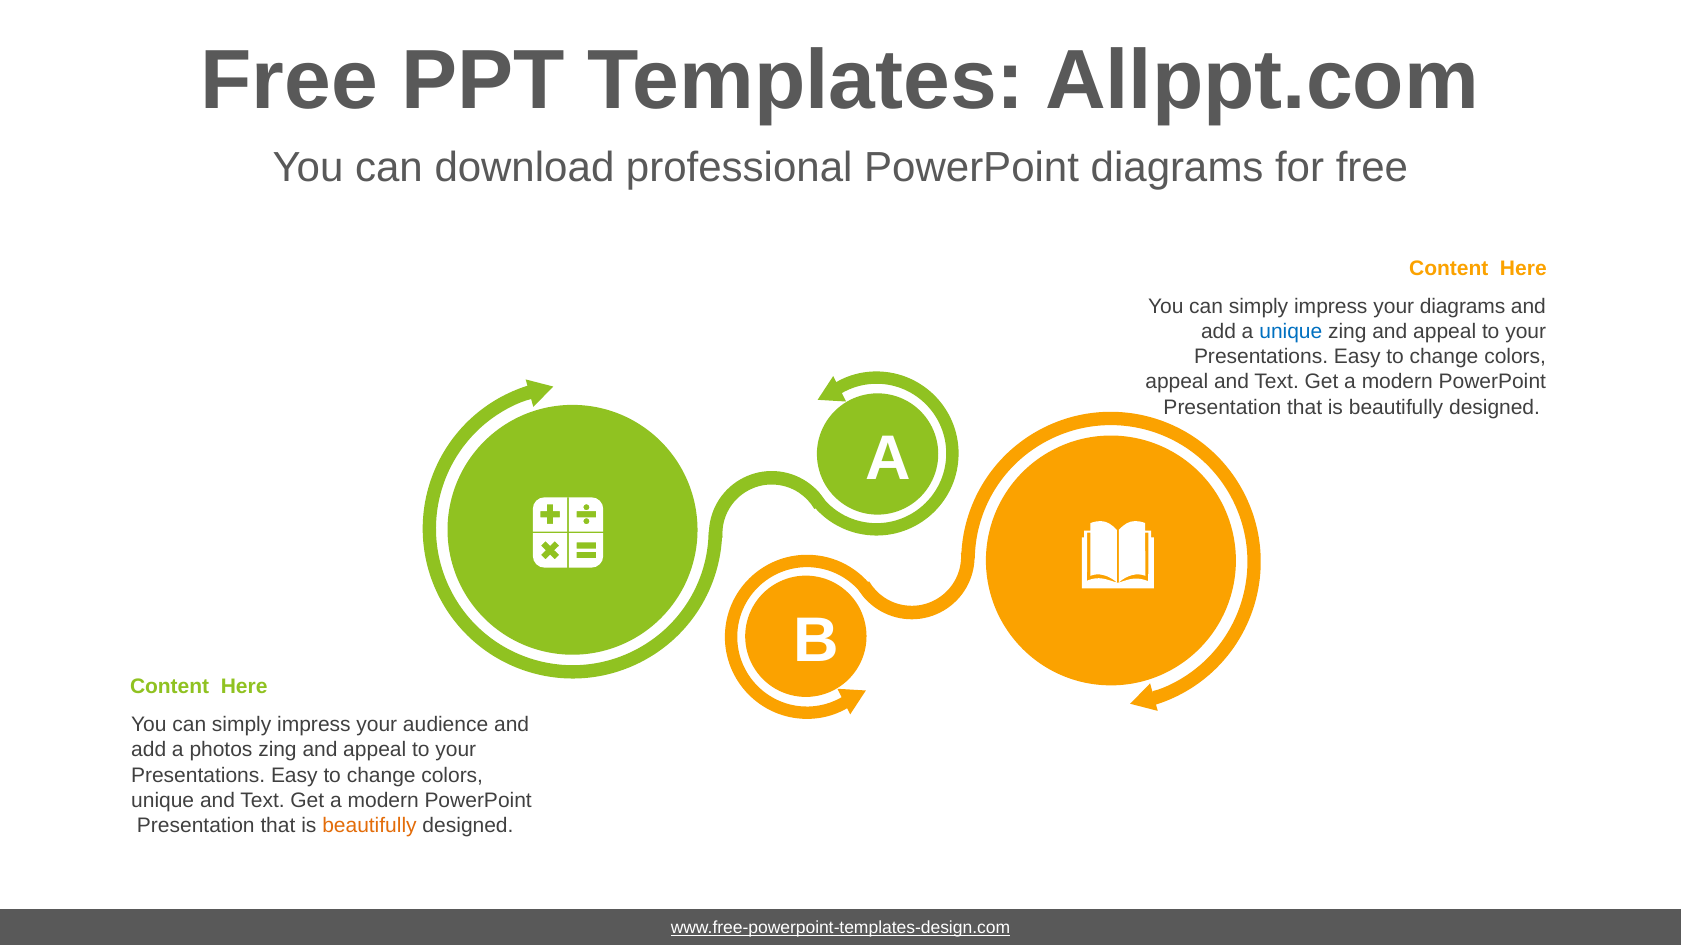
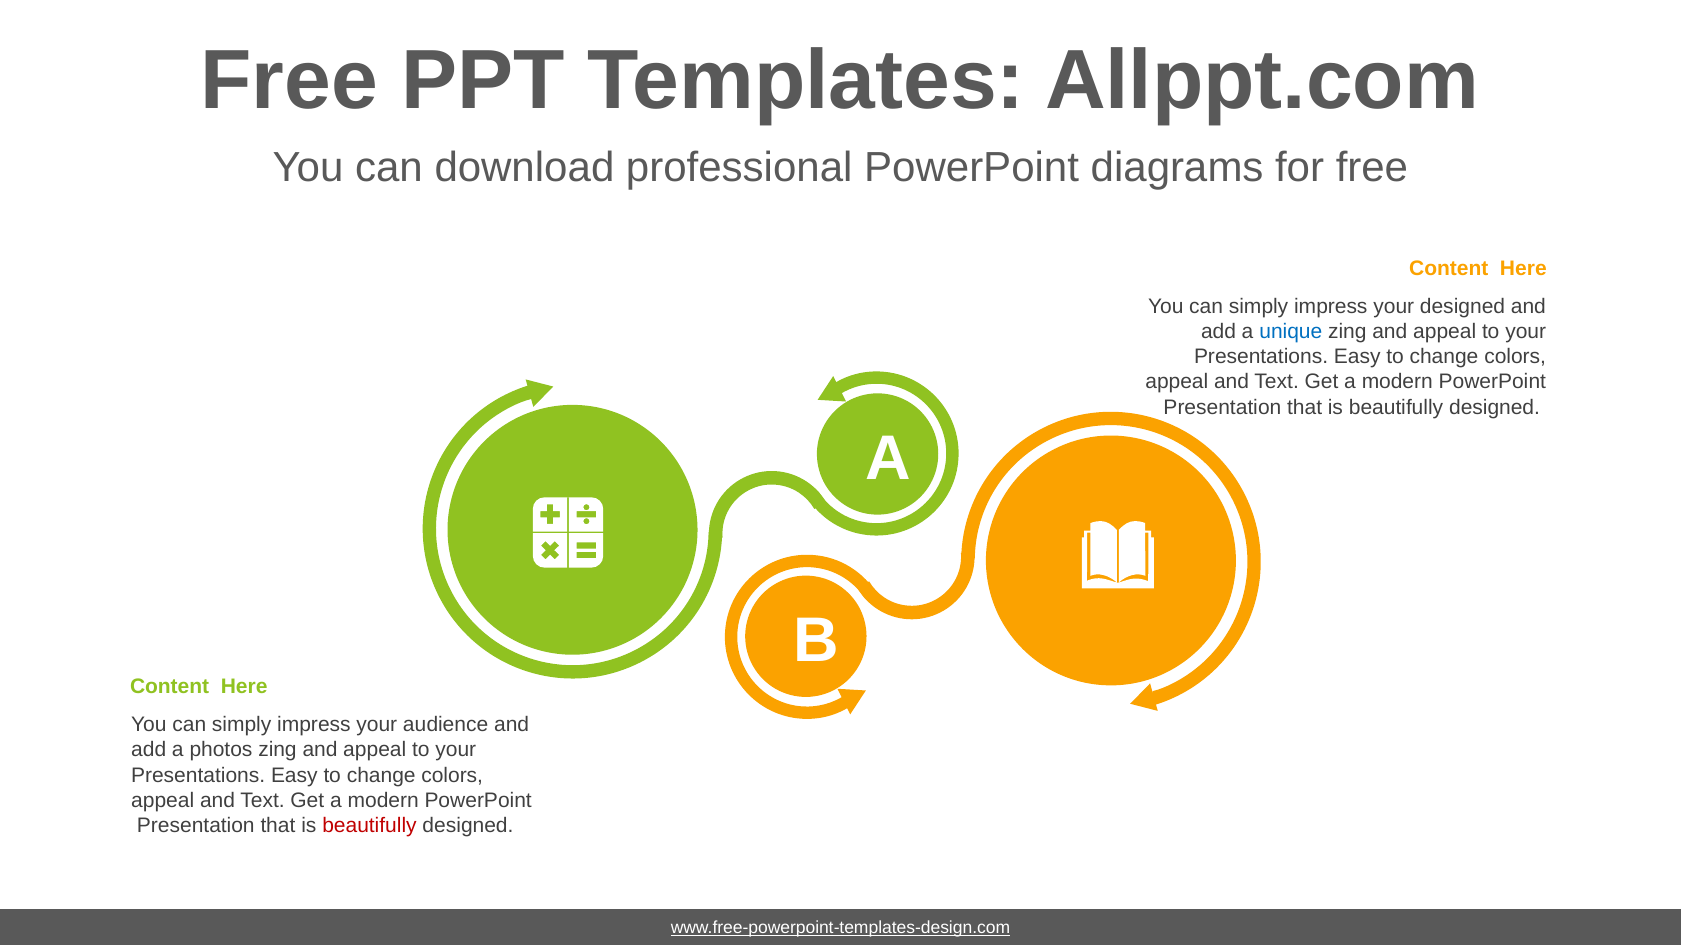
your diagrams: diagrams -> designed (1463, 306)
unique: unique -> appeal (163, 801)
beautifully colour: orange -> red (369, 826)
